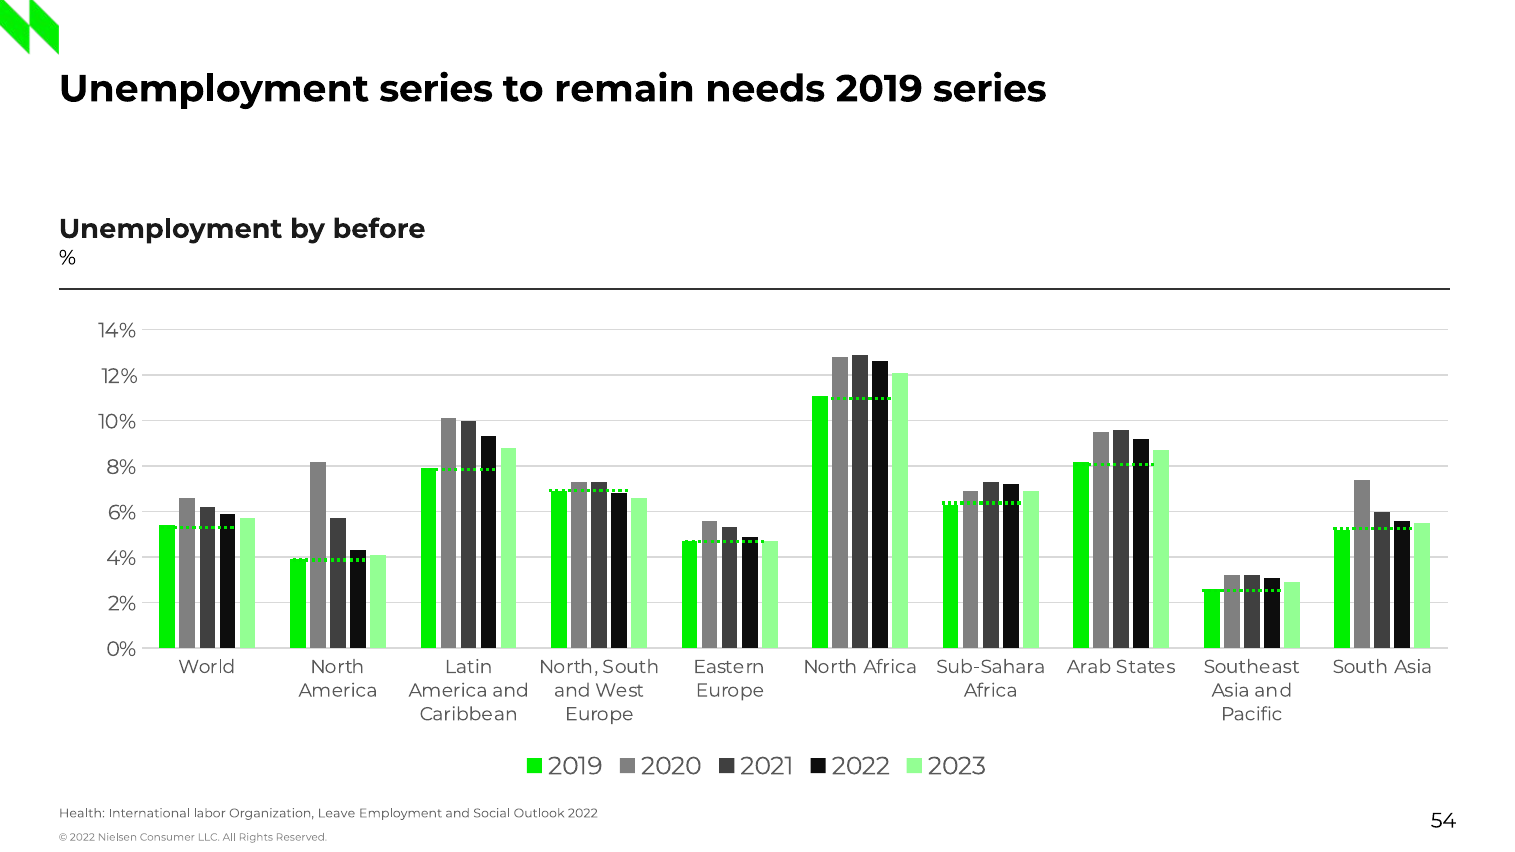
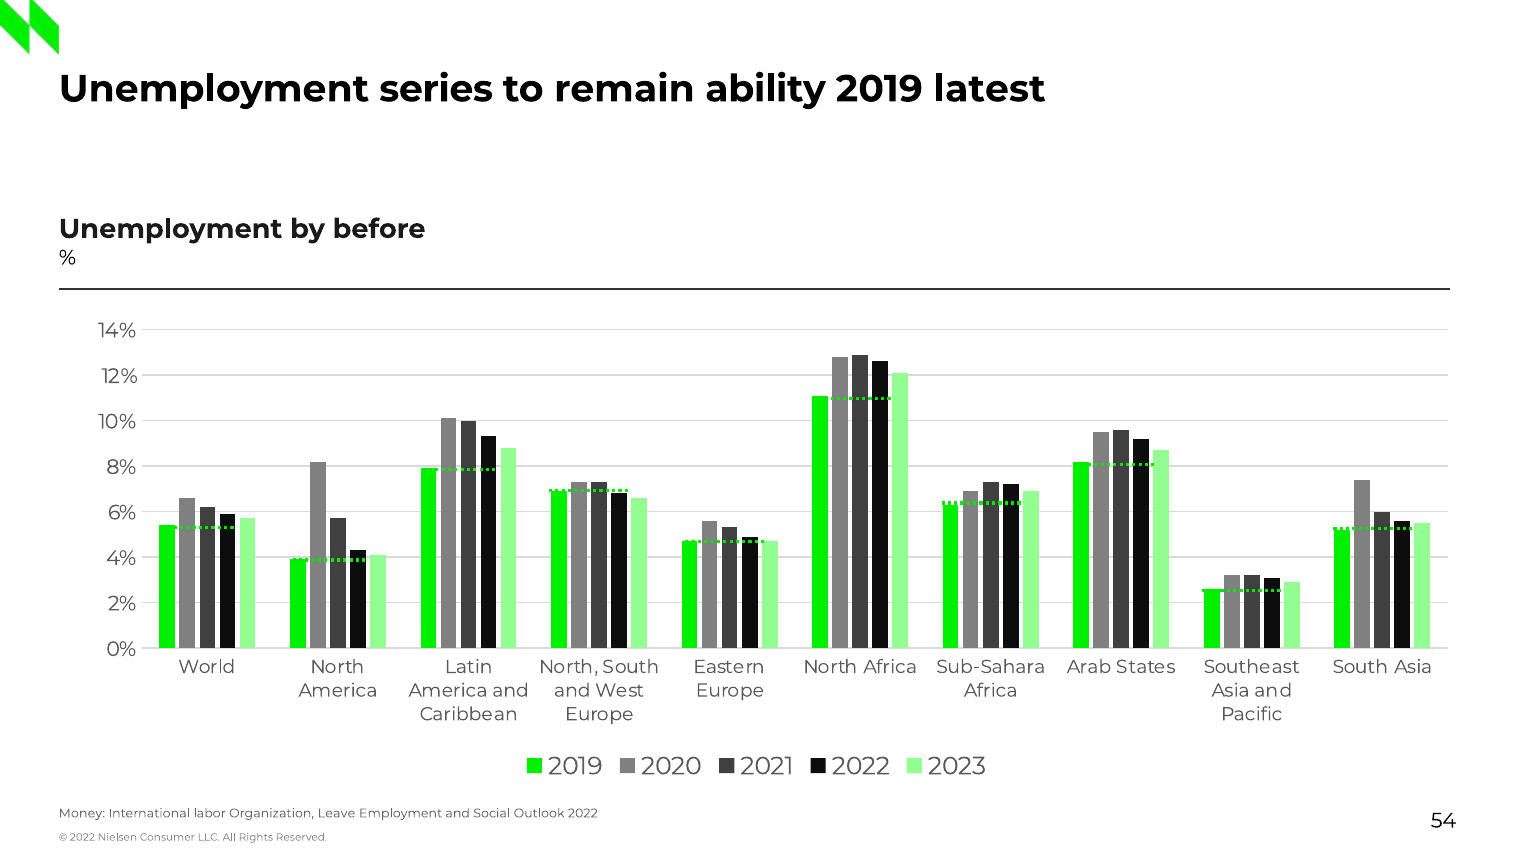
needs: needs -> ability (765, 89)
2019 series: series -> latest (990, 89)
Health: Health -> Money (82, 813)
